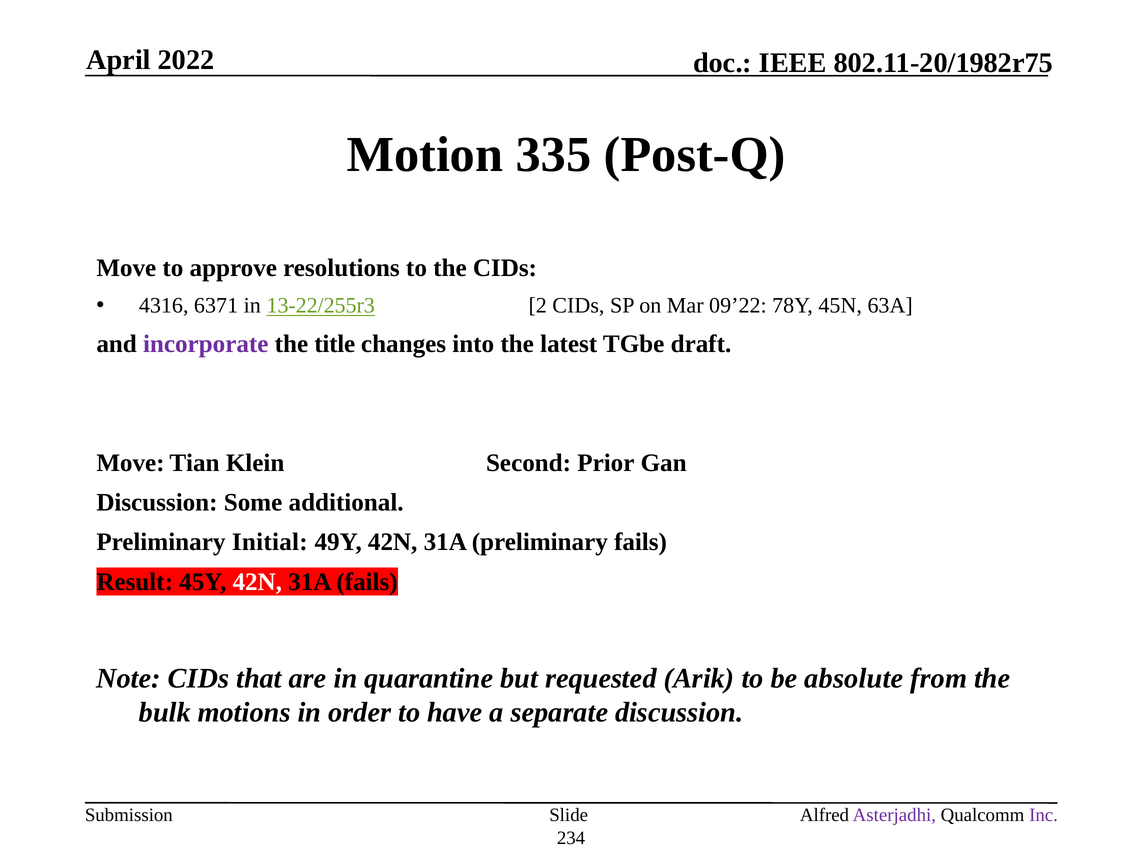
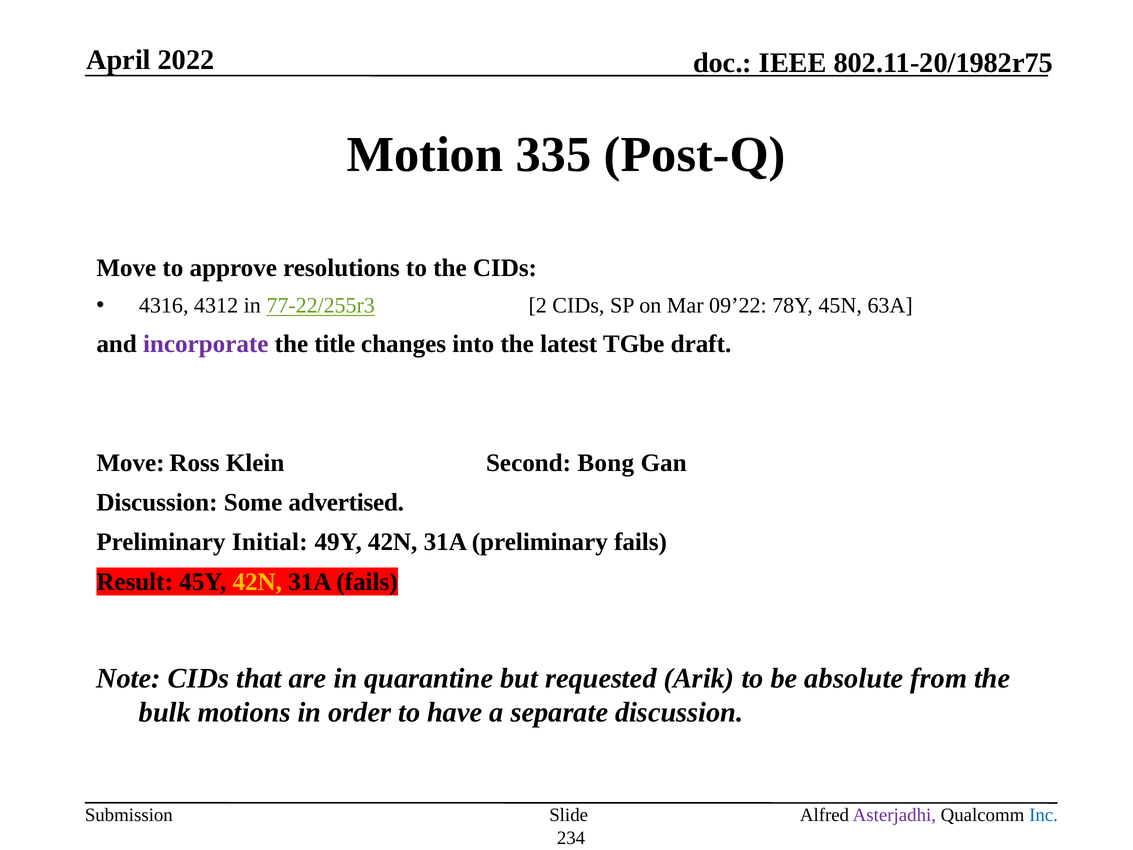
6371: 6371 -> 4312 (216, 306)
13-22/255r3: 13-22/255r3 -> 77-22/255r3 (321, 306)
Tian: Tian -> Ross (194, 463)
Prior: Prior -> Bong (606, 463)
additional: additional -> advertised (346, 502)
42N colour: white -> yellow (257, 582)
Inc colour: purple -> blue (1044, 815)
